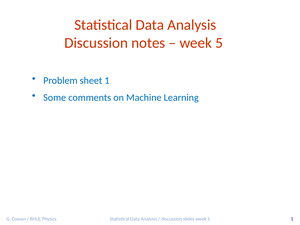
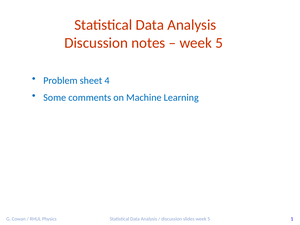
sheet 1: 1 -> 4 (107, 81)
